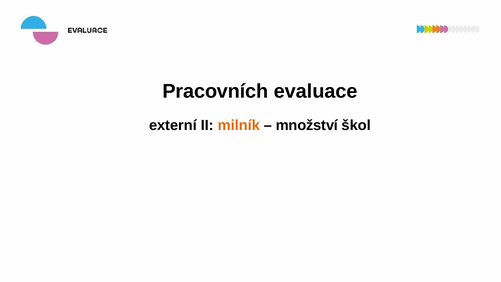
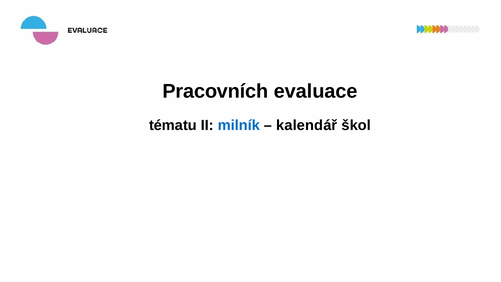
externí: externí -> tématu (173, 125)
milník colour: orange -> blue (239, 125)
množství: množství -> kalendář (307, 125)
